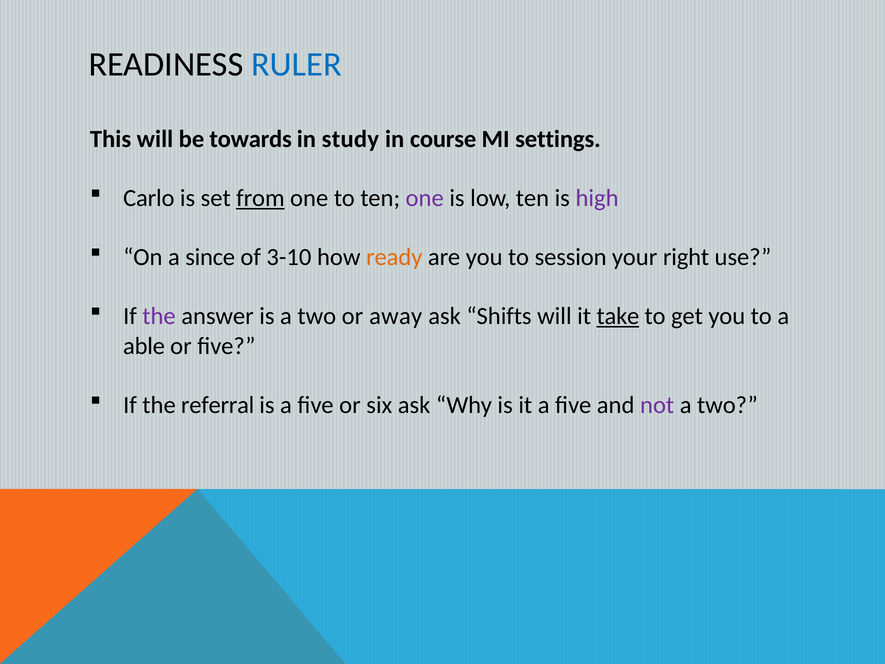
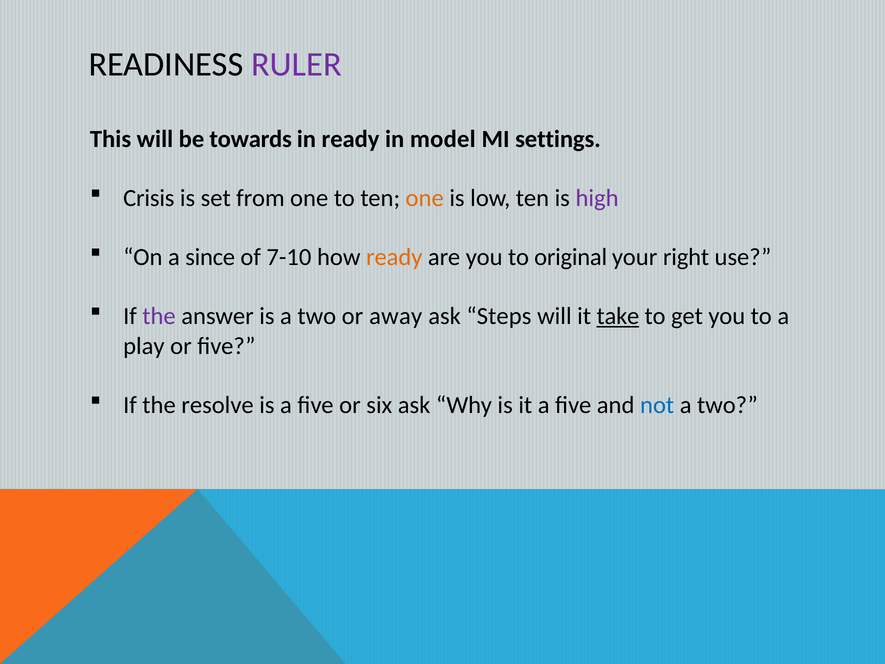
RULER colour: blue -> purple (296, 64)
in study: study -> ready (351, 139)
course: course -> model (443, 139)
Carlo: Carlo -> Crisis (149, 198)
from underline: present -> none (260, 198)
one colour: purple -> orange (425, 198)
3-10: 3-10 -> 7-10 (289, 257)
session: session -> original (571, 257)
Shifts: Shifts -> Steps (499, 316)
able: able -> play (144, 346)
referral: referral -> resolve (218, 405)
not colour: purple -> blue (657, 405)
